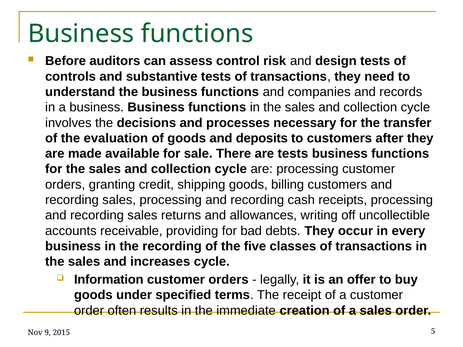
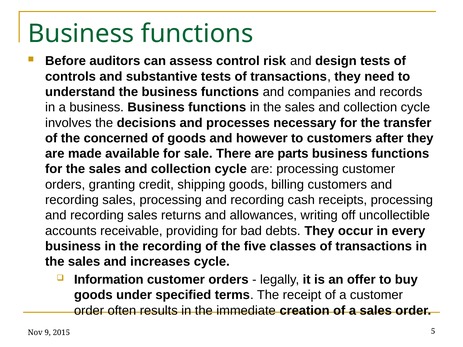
evaluation: evaluation -> concerned (116, 138)
deposits: deposits -> however (262, 138)
are tests: tests -> parts (293, 154)
